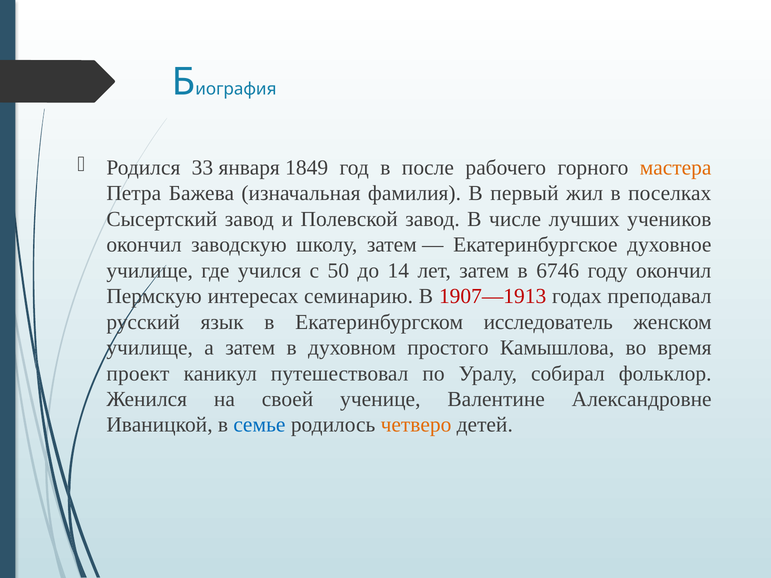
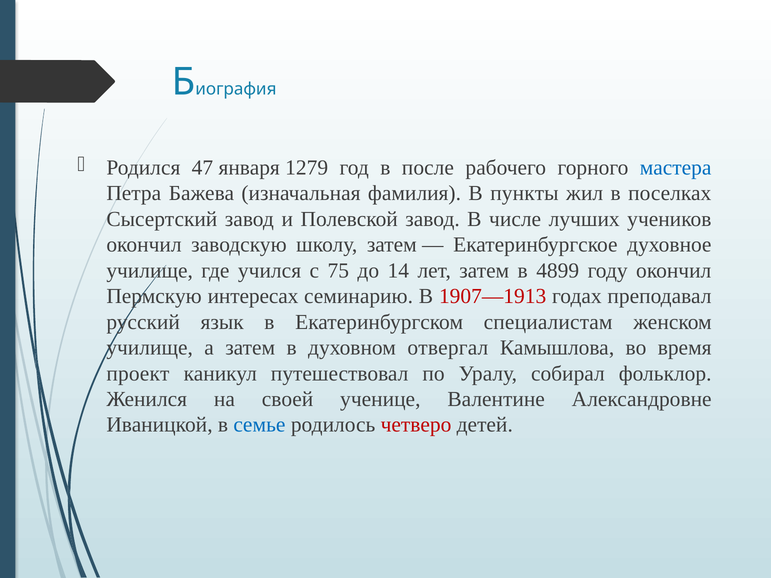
33: 33 -> 47 (202, 168)
1849: 1849 -> 1279 (307, 168)
мастера colour: orange -> blue (676, 168)
первый: первый -> пункты (524, 193)
50: 50 -> 75 (338, 271)
6746: 6746 -> 4899 (558, 271)
исследователь: исследователь -> специалистам (548, 322)
простого: простого -> отвергал (448, 348)
четверо colour: orange -> red (416, 425)
